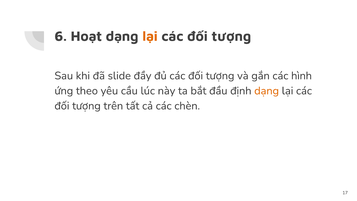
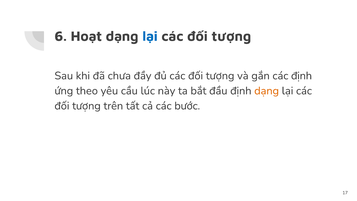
lại colour: orange -> blue (150, 36)
slide: slide -> chưa (119, 76)
các hình: hình -> định (302, 76)
chèn: chèn -> bước (187, 106)
